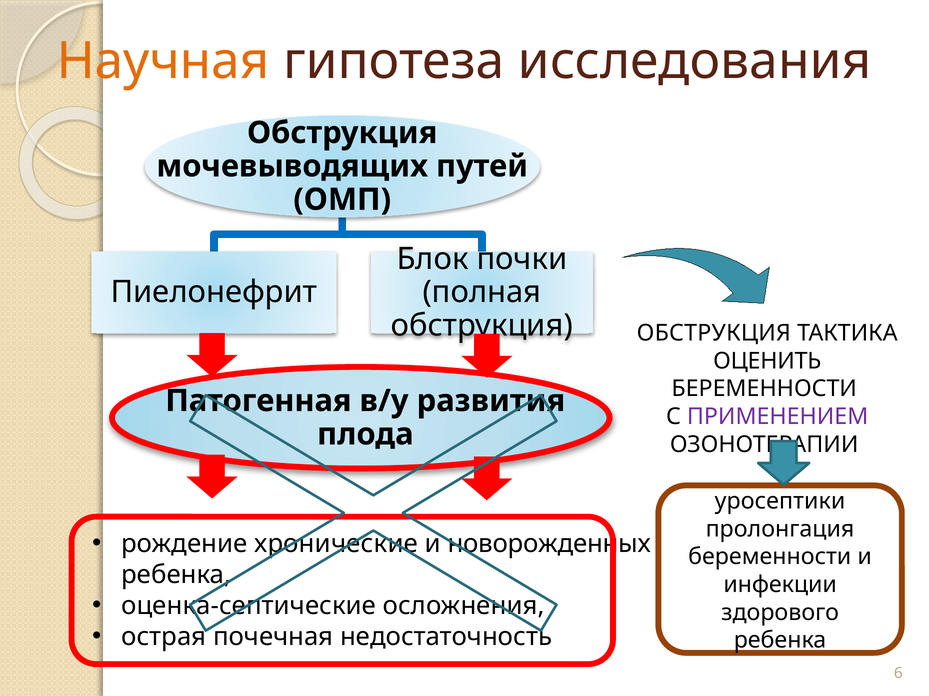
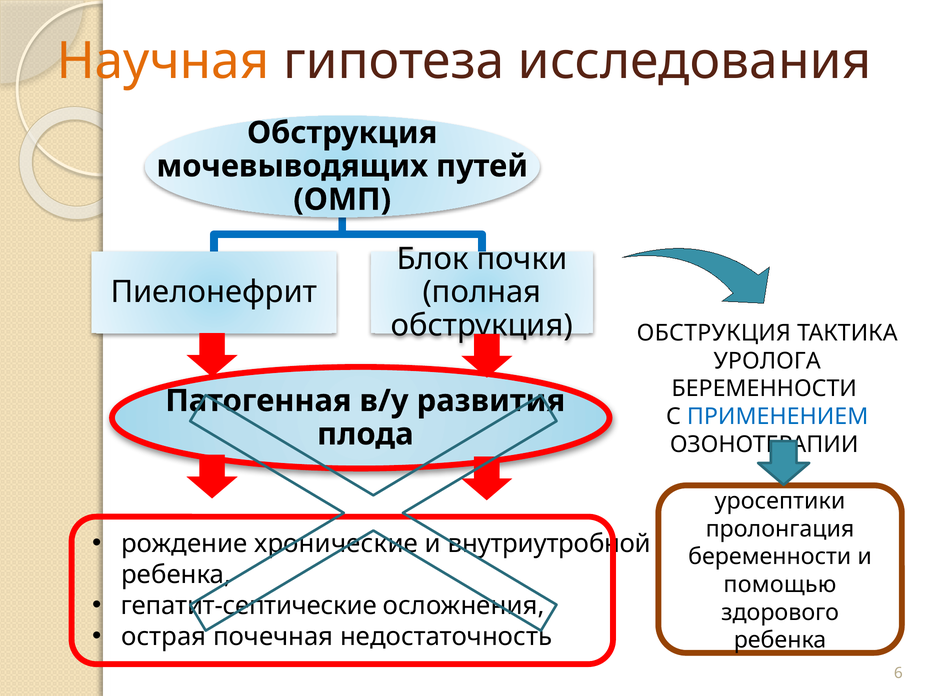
ОЦЕНИТЬ: ОЦЕНИТЬ -> УРОЛОГА (767, 361)
ПРИМЕНЕНИЕМ colour: purple -> blue (778, 417)
новорожденных: новорожденных -> внутриутробной (549, 544)
инфекции: инфекции -> помощью (780, 585)
оценка-септические: оценка-септические -> гепатит-септические (249, 606)
